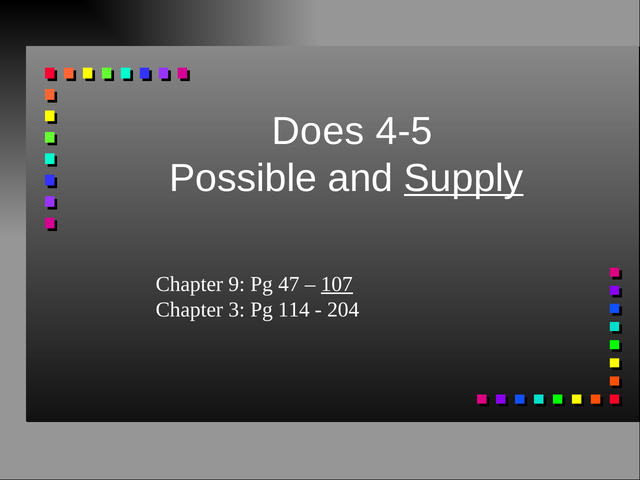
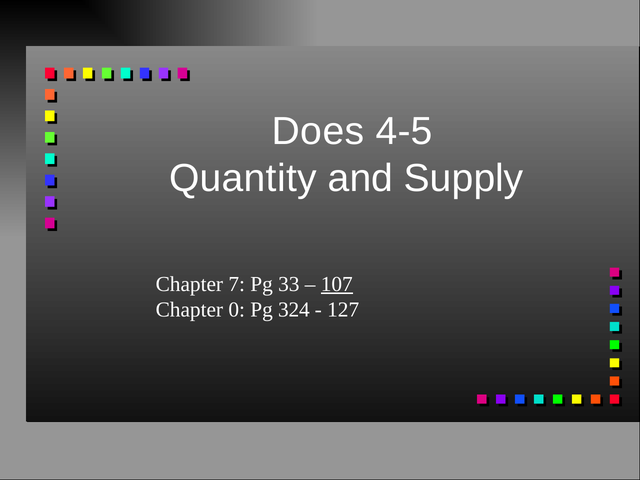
Possible: Possible -> Quantity (243, 178)
Supply underline: present -> none (464, 178)
9: 9 -> 7 (237, 284)
47: 47 -> 33 (289, 284)
3: 3 -> 0 (237, 310)
114: 114 -> 324 (294, 310)
204: 204 -> 127 (343, 310)
